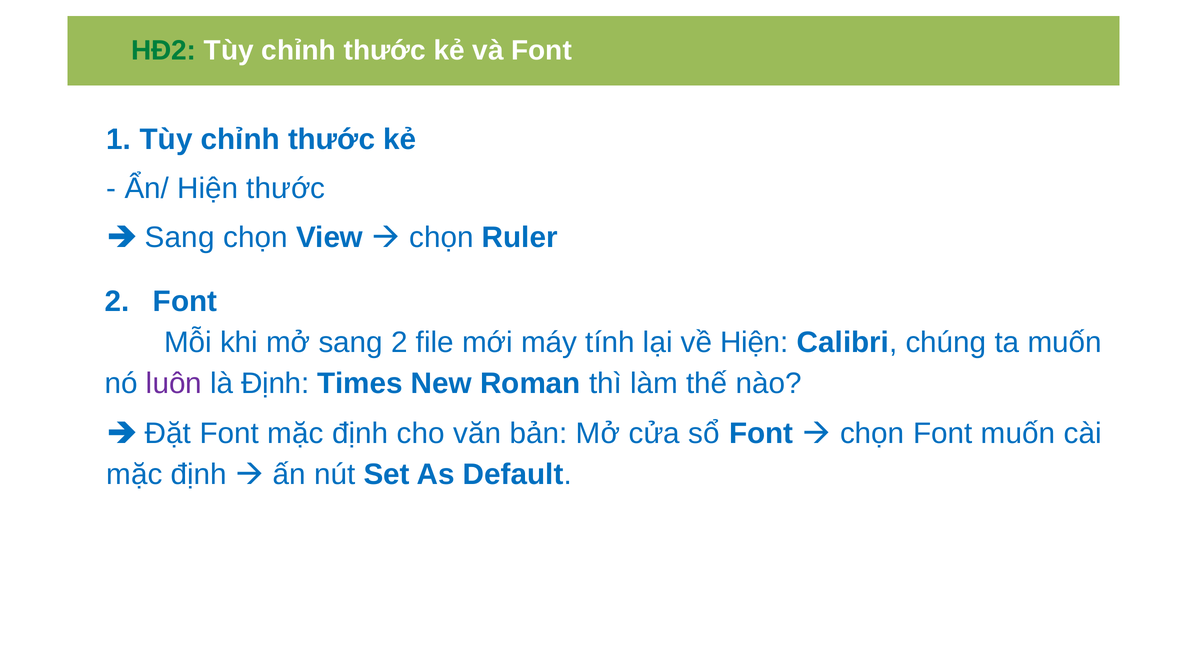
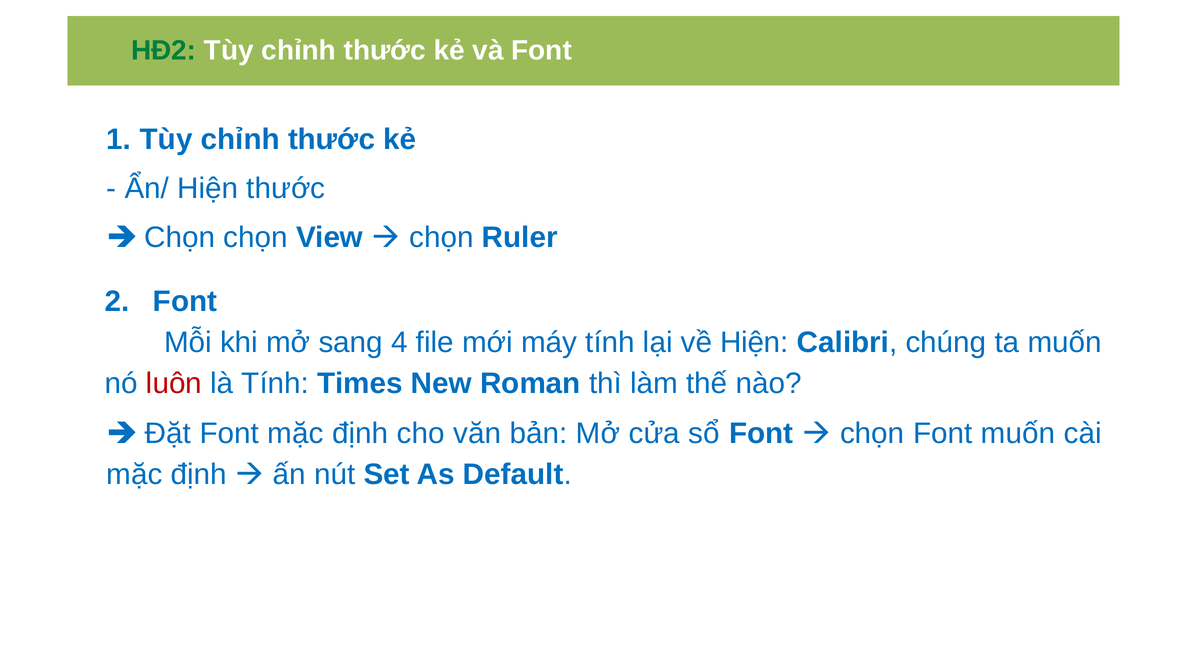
Sang: Sang -> Chọn (180, 238)
sang 2: 2 -> 4 (399, 343)
luôn colour: purple -> red (174, 384)
là Định: Định -> Tính (275, 384)
